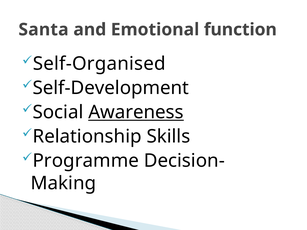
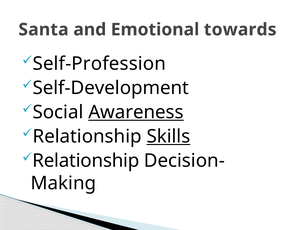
function: function -> towards (240, 30)
Self-Organised: Self-Organised -> Self-Profession (99, 64)
Skills underline: none -> present (168, 137)
Programme: Programme -> Relationship (86, 161)
